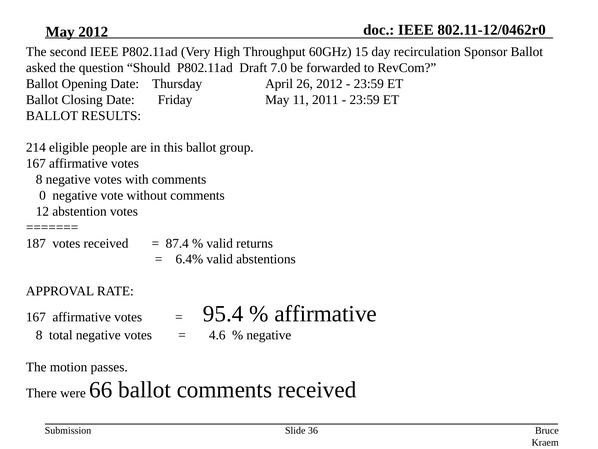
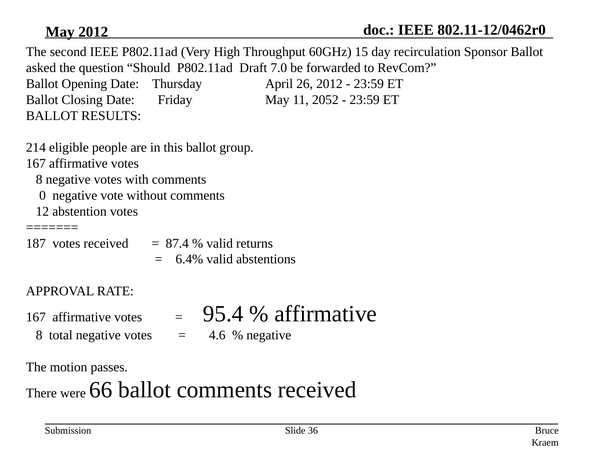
2011: 2011 -> 2052 (325, 100)
